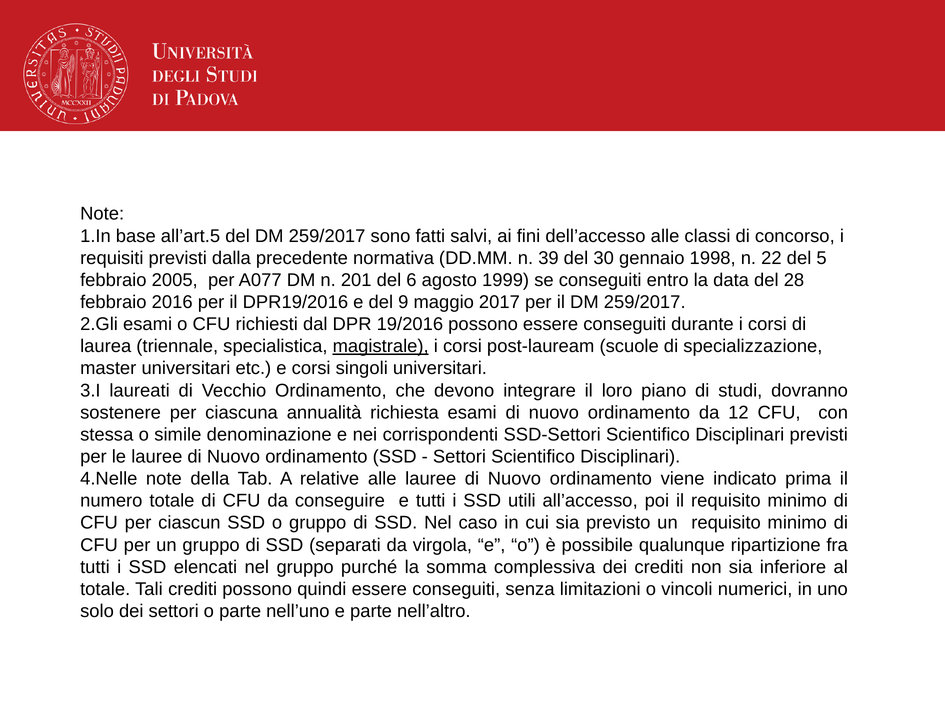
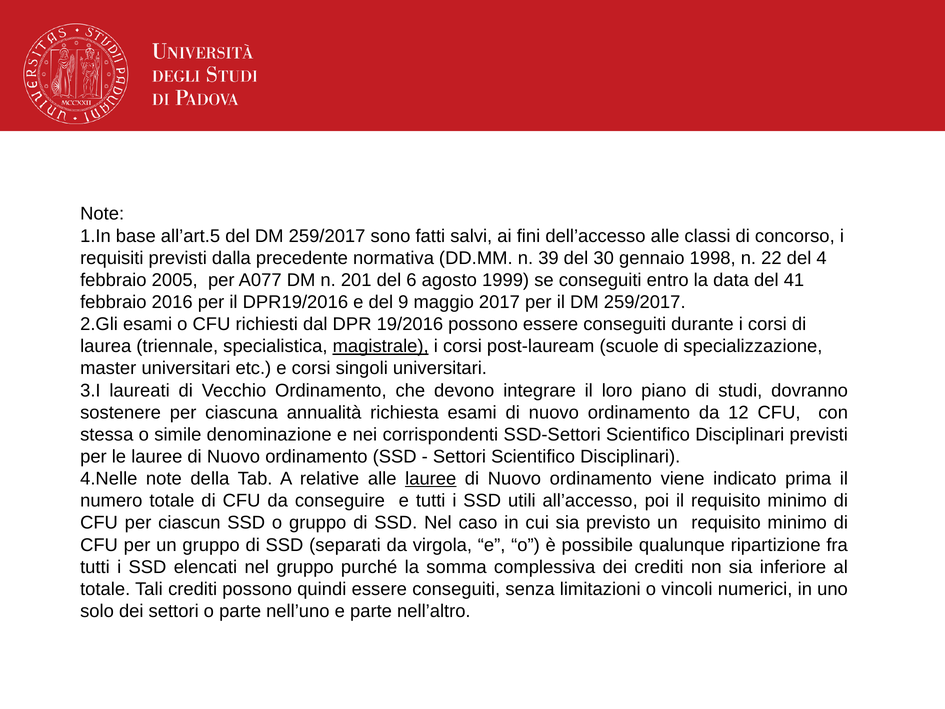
5: 5 -> 4 (822, 258)
28: 28 -> 41 (794, 280)
lauree underline: none -> present (431, 479)
